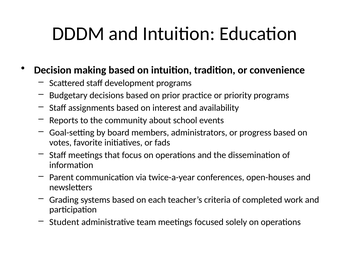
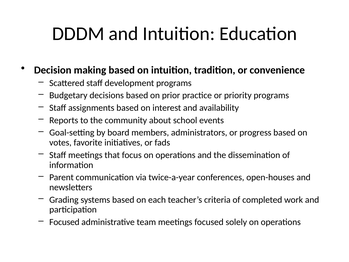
Student: Student -> Focused (64, 222)
